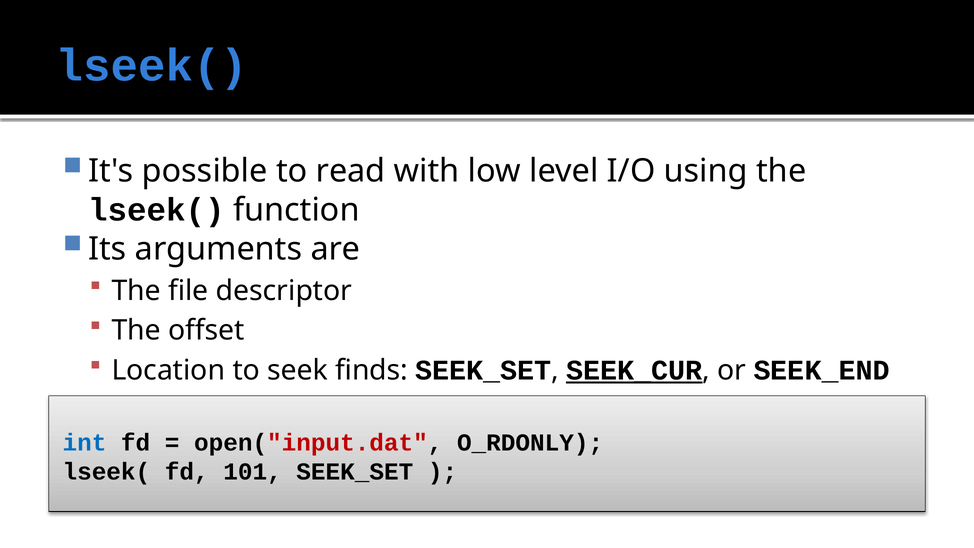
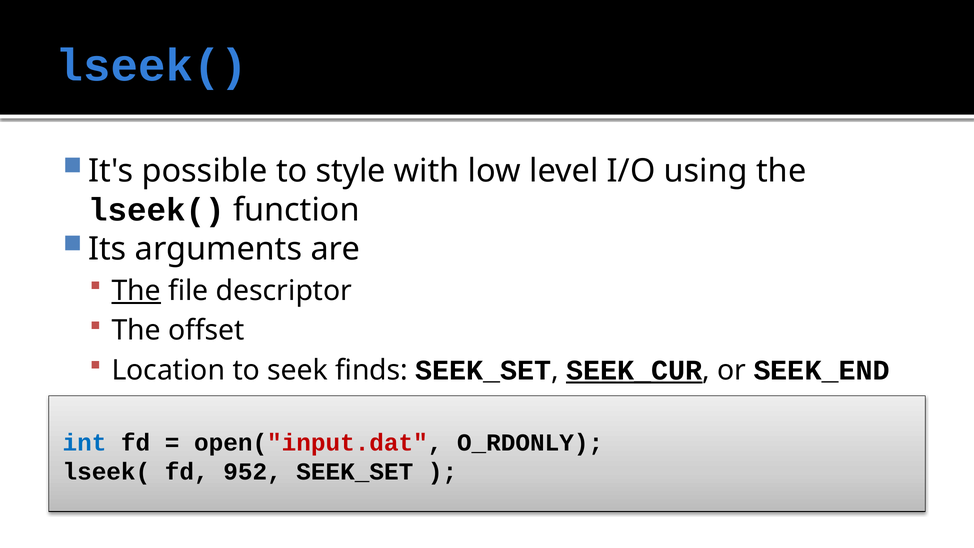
read: read -> style (351, 171)
The underline: none -> present (136, 291)
101: 101 -> 952 (253, 472)
